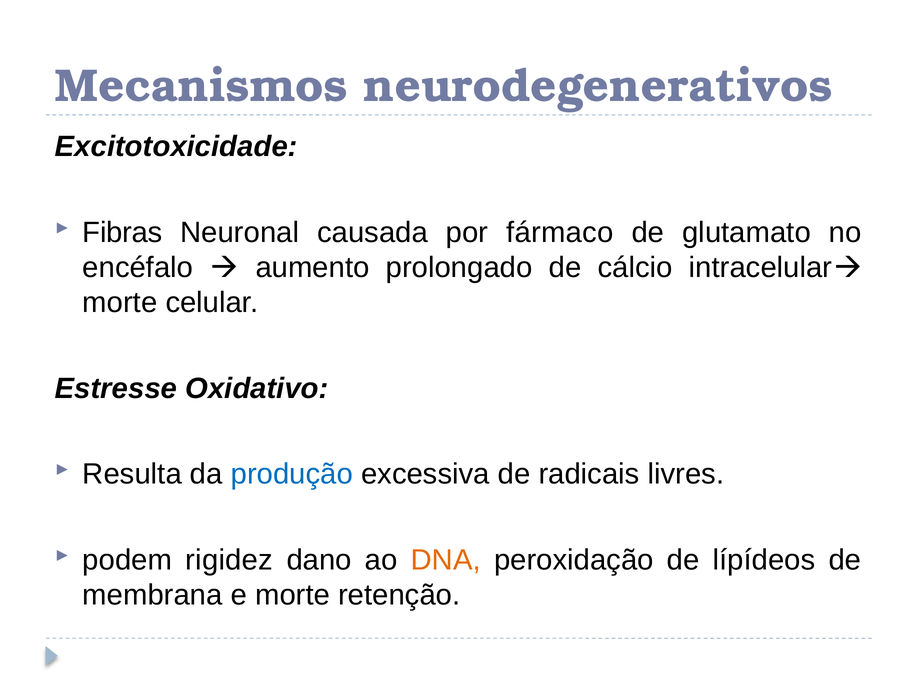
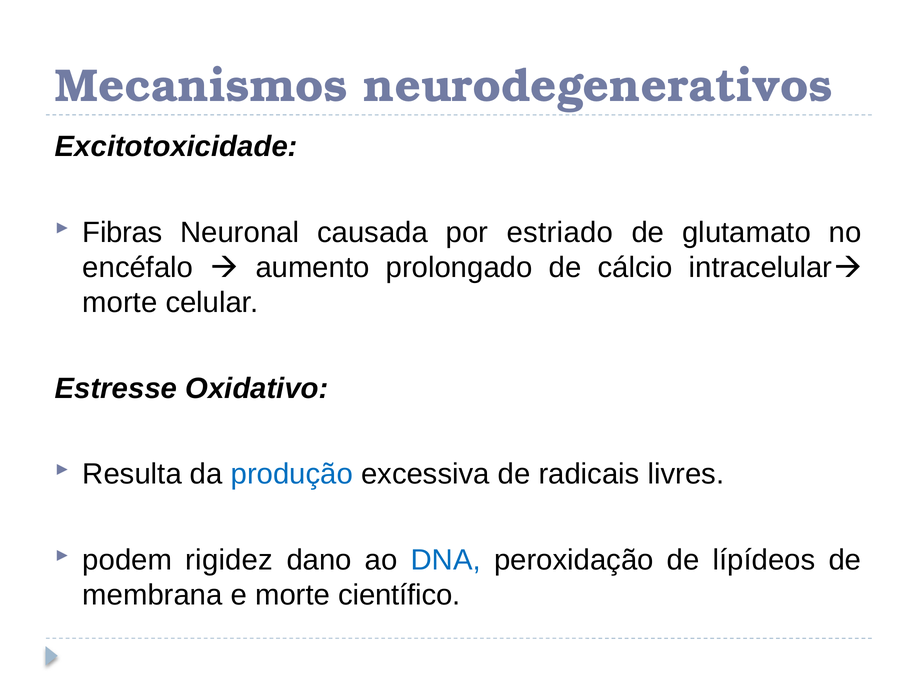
fármaco: fármaco -> estriado (560, 232)
DNA colour: orange -> blue (446, 560)
retenção: retenção -> científico (399, 595)
